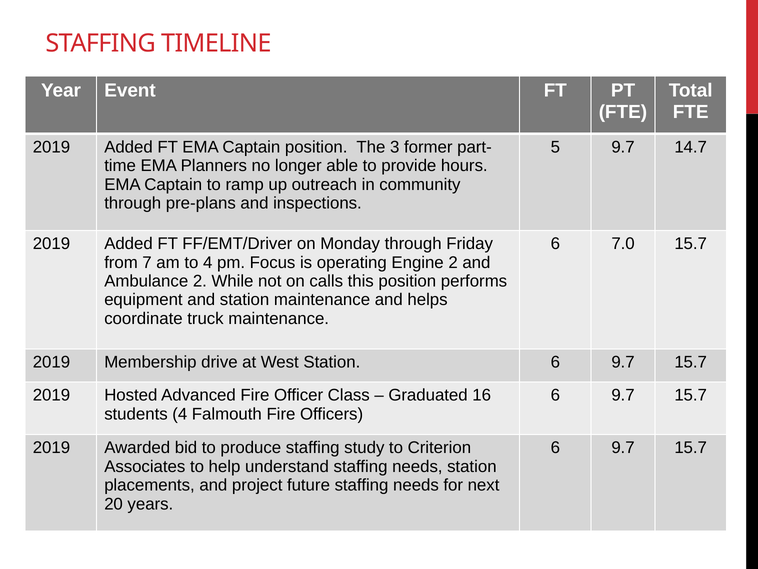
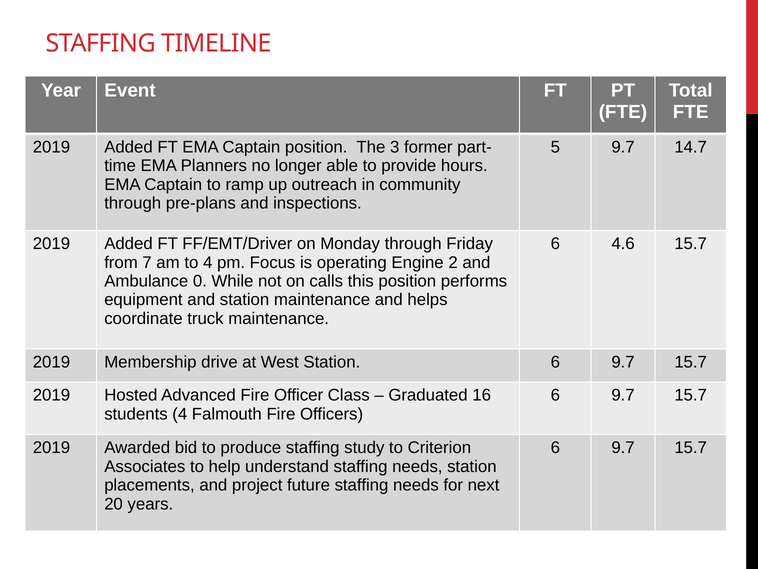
7.0: 7.0 -> 4.6 (623, 244)
Ambulance 2: 2 -> 0 (200, 281)
